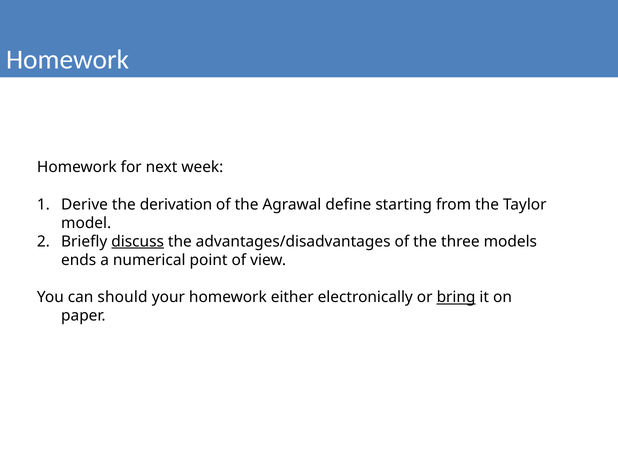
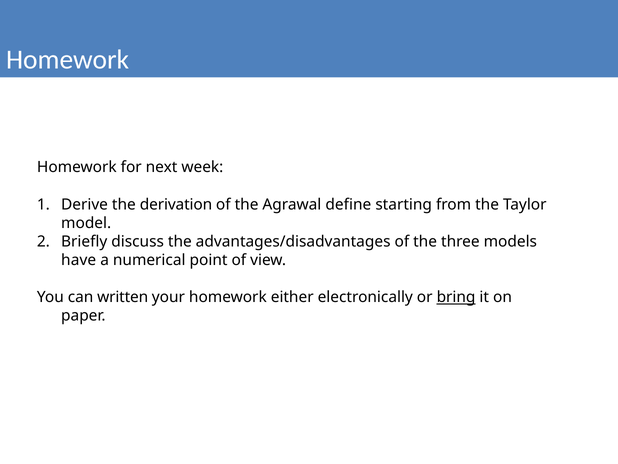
discuss underline: present -> none (138, 241)
ends: ends -> have (79, 260)
should: should -> written (123, 297)
